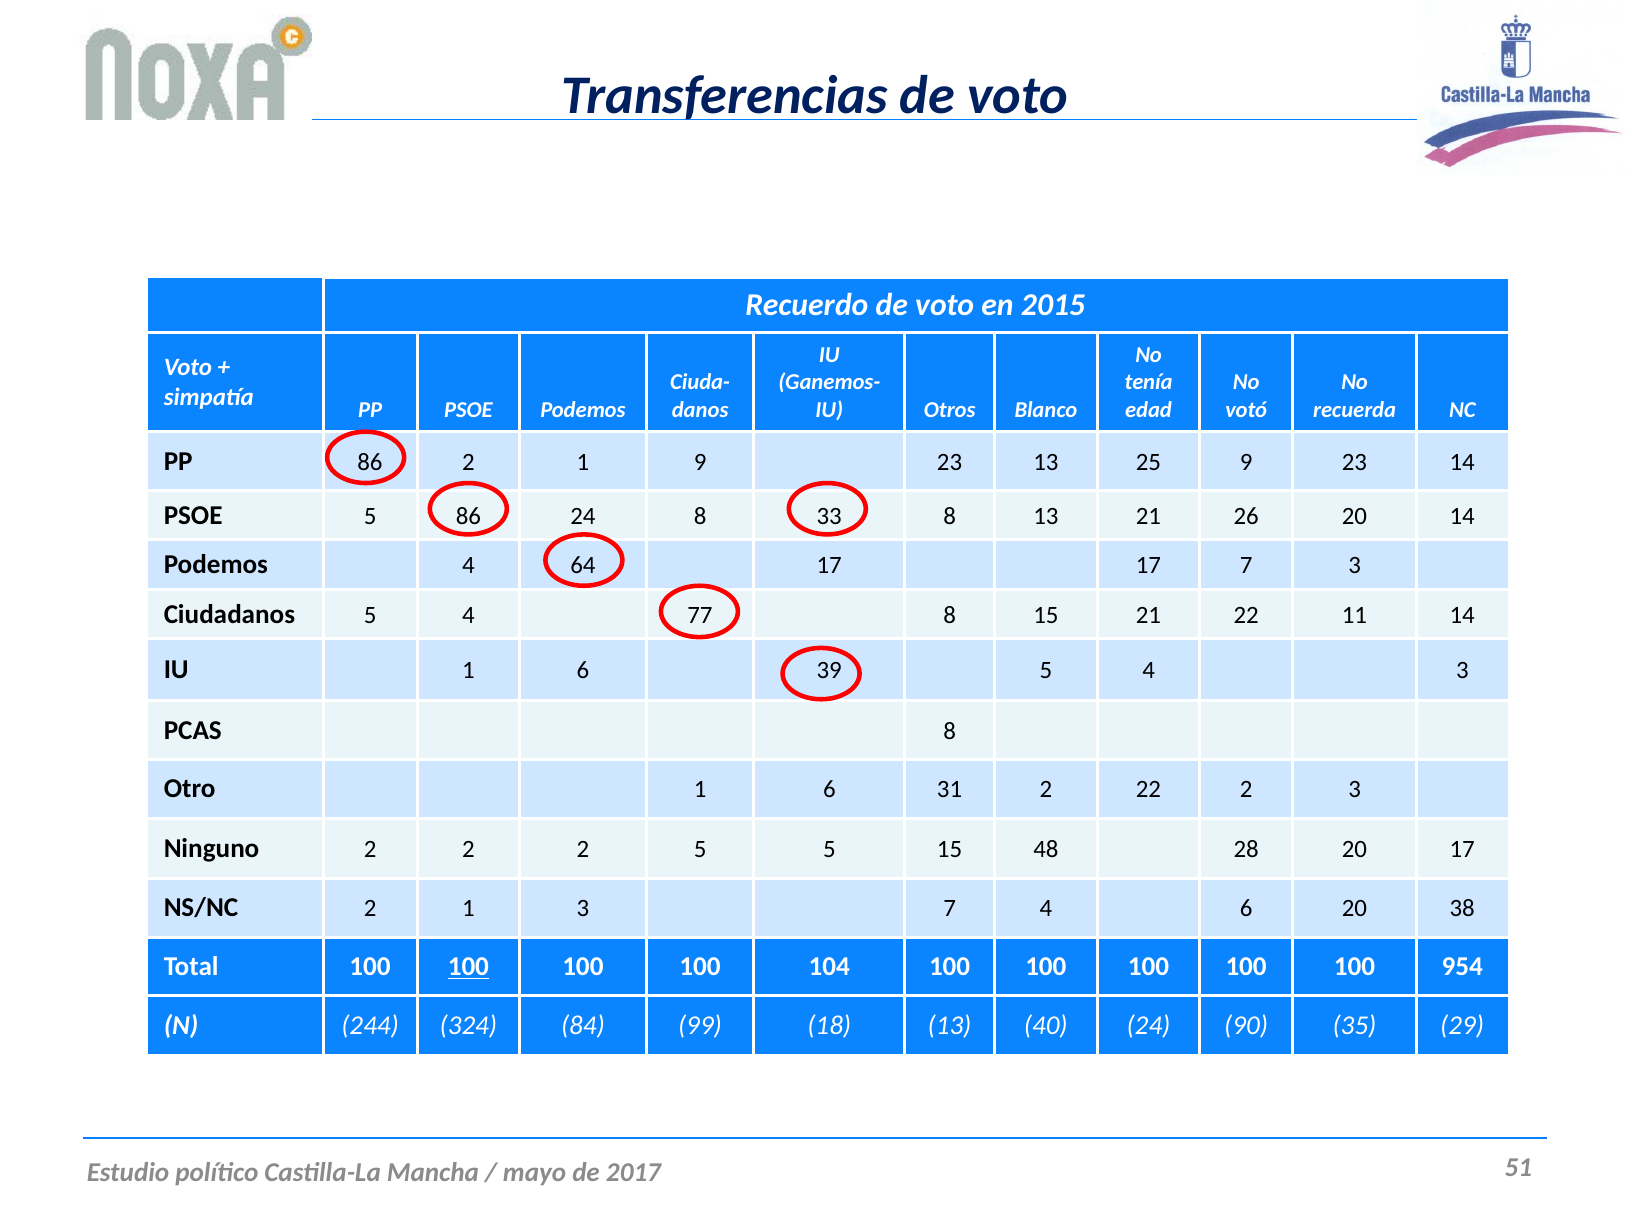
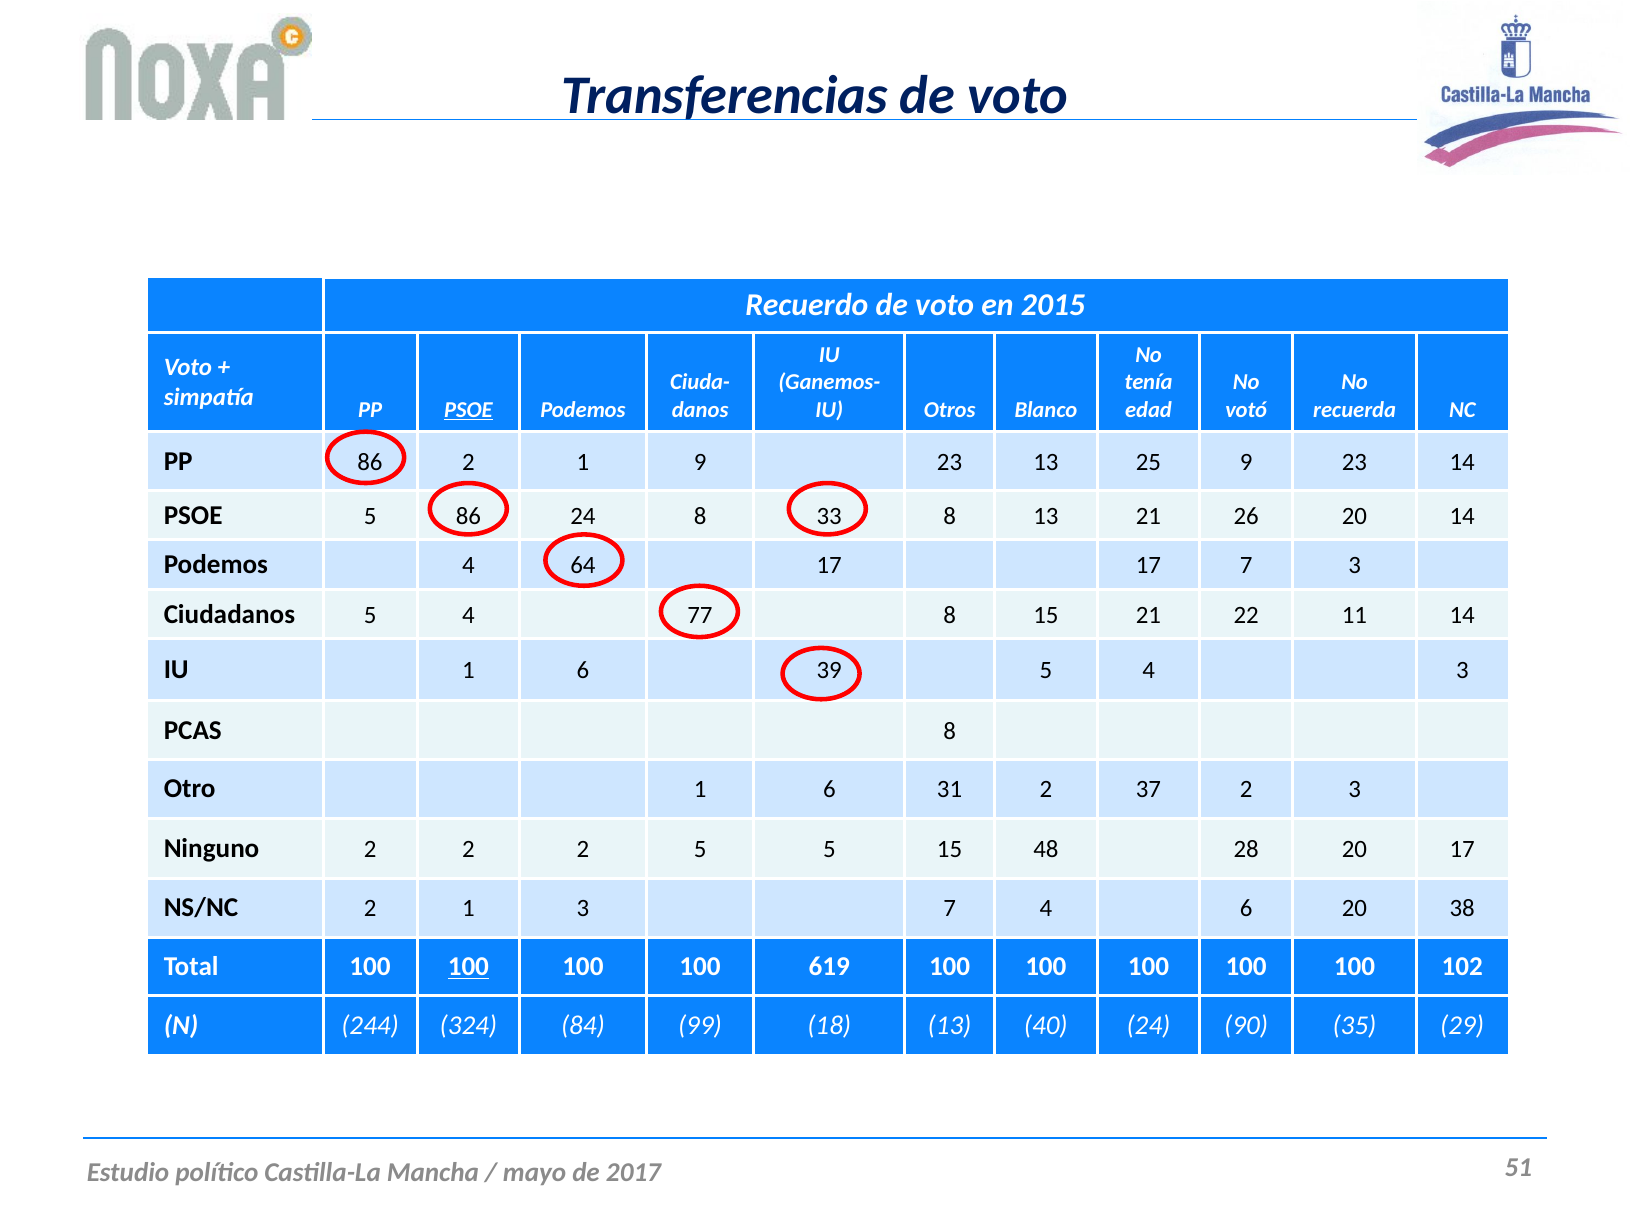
PSOE underline: none -> present (468, 410)
2 22: 22 -> 37 (1149, 789)
104: 104 -> 619 (829, 966)
954: 954 -> 102 (1462, 966)
